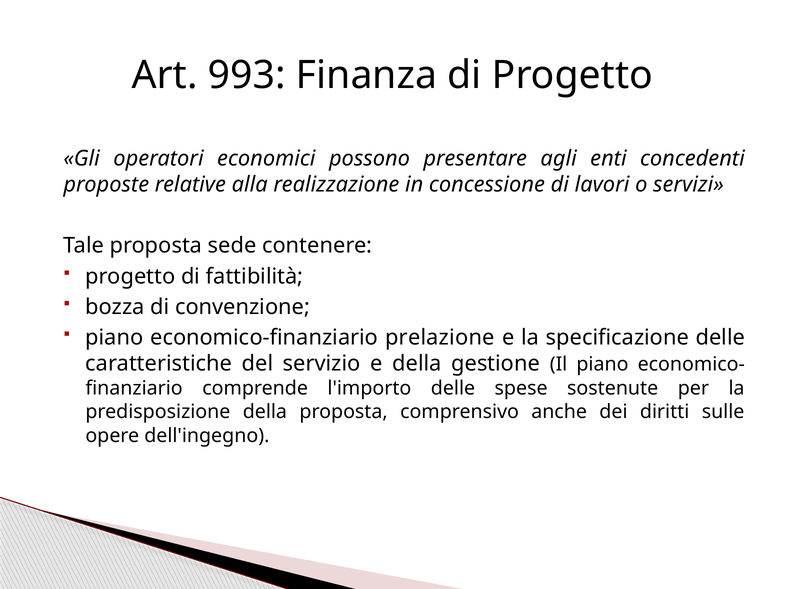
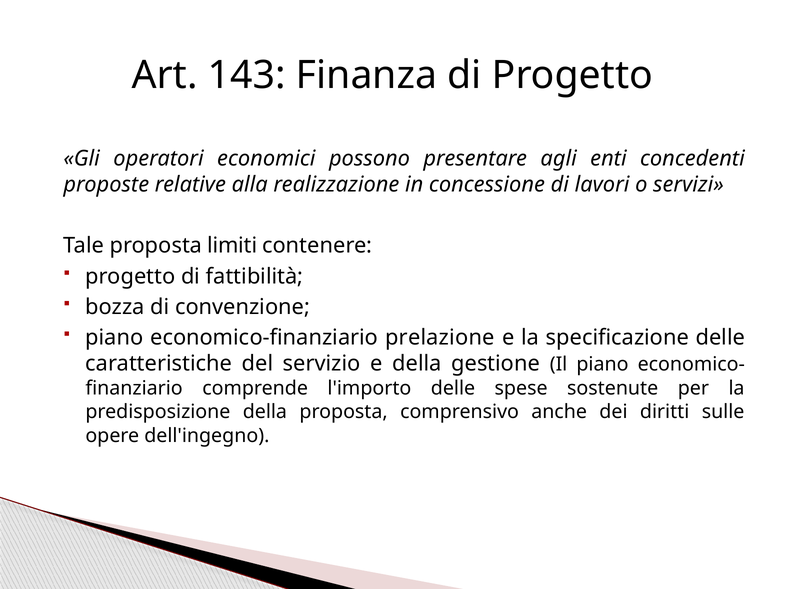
993: 993 -> 143 (247, 75)
sede: sede -> limiti (232, 246)
